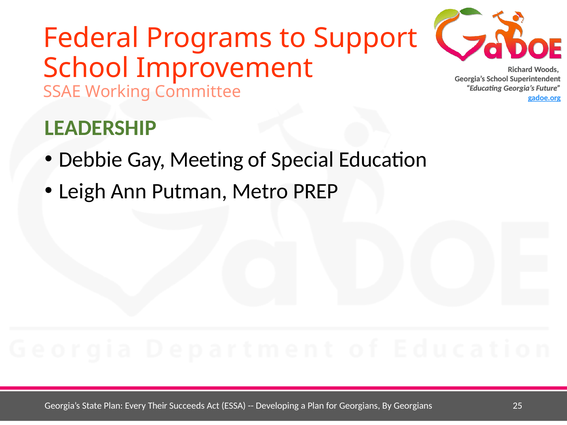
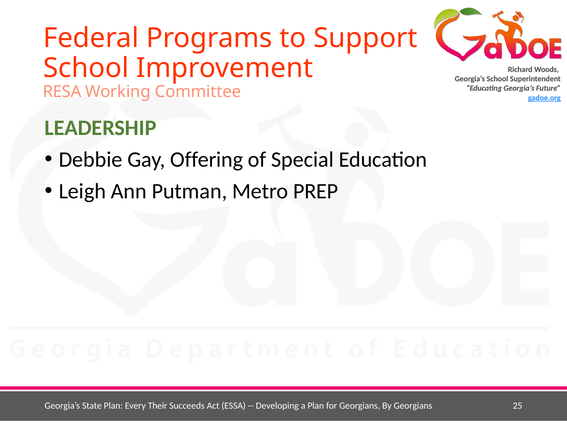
SSAE: SSAE -> RESA (62, 92)
Meeting: Meeting -> Offering (207, 160)
